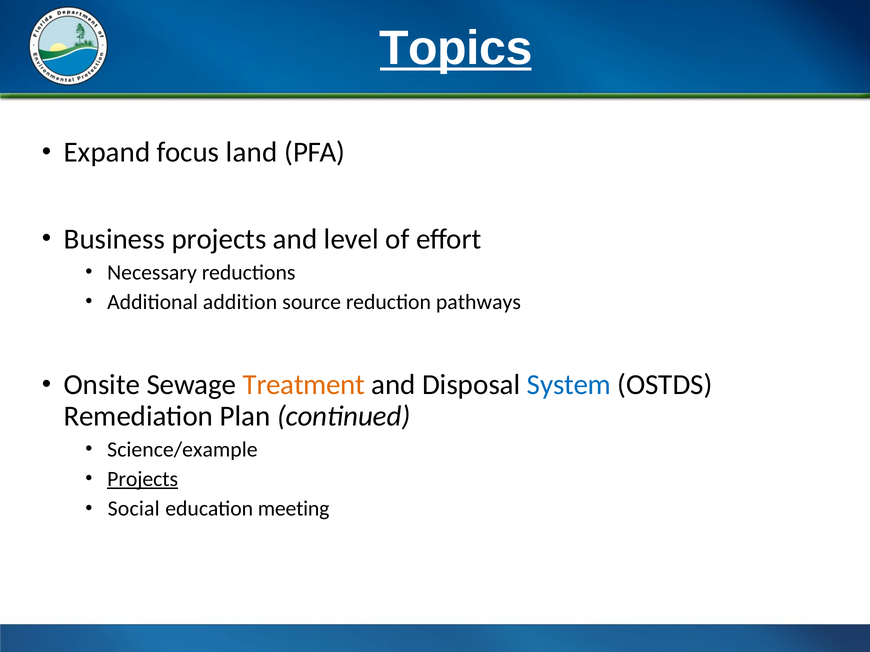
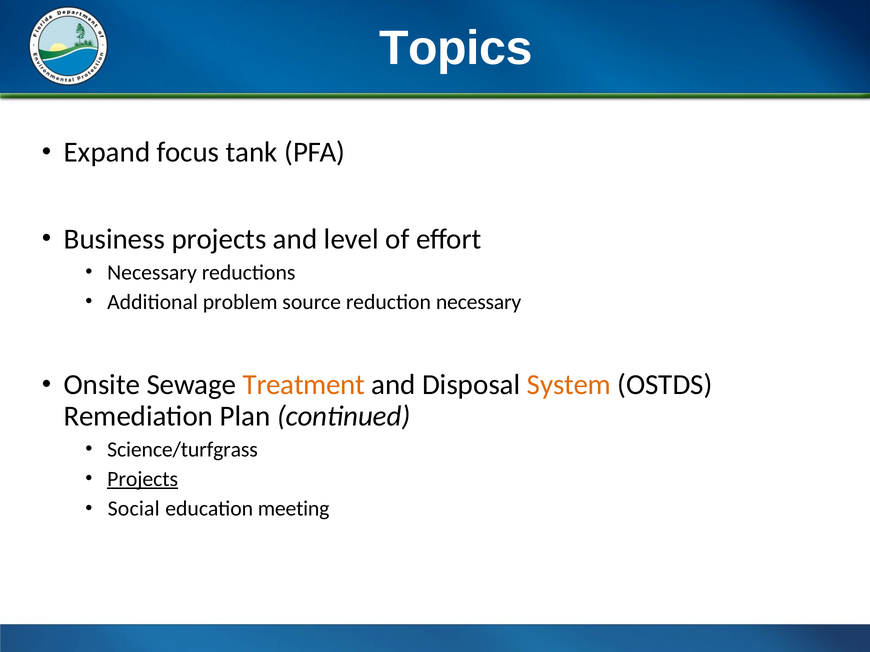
Topics underline: present -> none (456, 48)
land: land -> tank (252, 152)
addition: addition -> problem (240, 302)
reduction pathways: pathways -> necessary (479, 302)
System colour: blue -> orange (569, 385)
Science/example: Science/example -> Science/turfgrass (183, 450)
